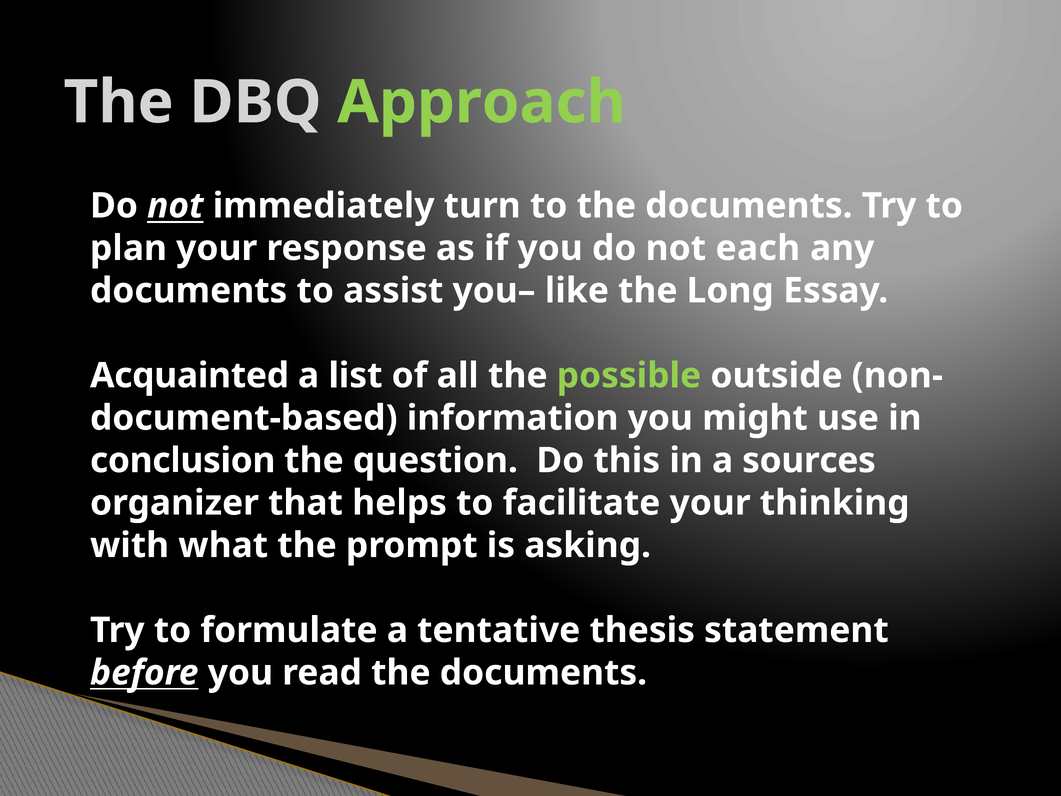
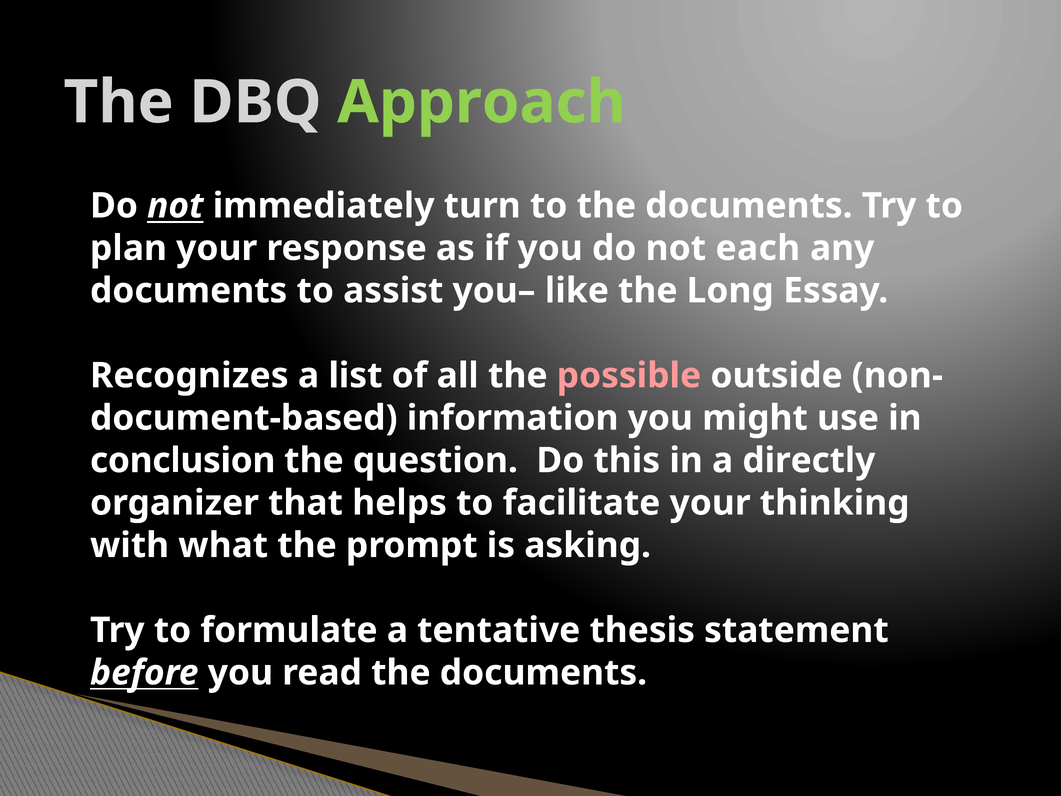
Acquainted: Acquainted -> Recognizes (189, 375)
possible colour: light green -> pink (629, 375)
sources: sources -> directly (809, 460)
